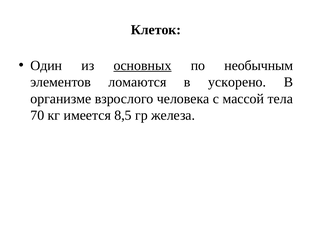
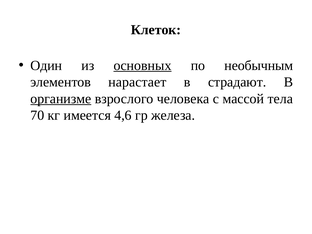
ломаются: ломаются -> нарастает (137, 82)
ускорено: ускорено -> страдают (237, 82)
организме underline: none -> present (61, 99)
8,5: 8,5 -> 4,6 (123, 115)
